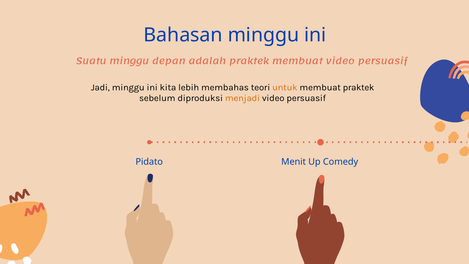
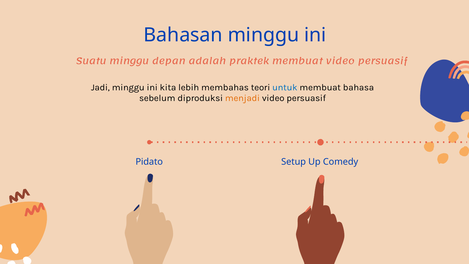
untuk colour: orange -> blue (285, 87)
membuat praktek: praktek -> bahasa (358, 87)
Menit: Menit -> Setup (294, 162)
